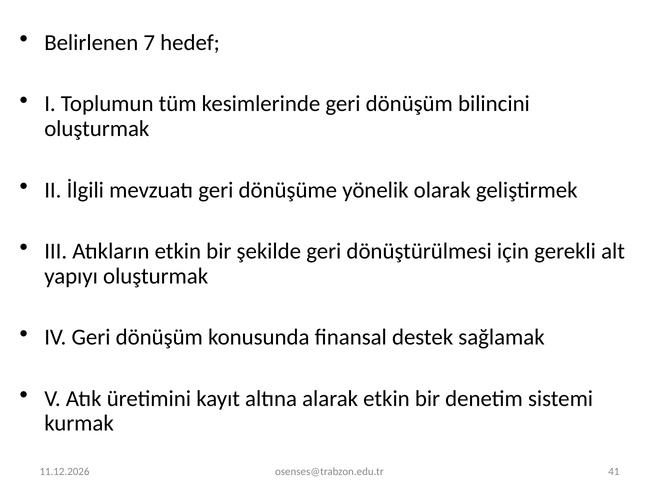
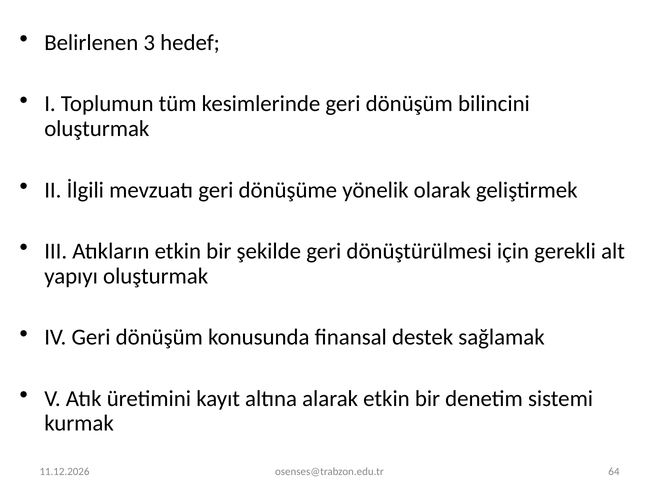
7: 7 -> 3 (149, 43)
41: 41 -> 64 (614, 472)
